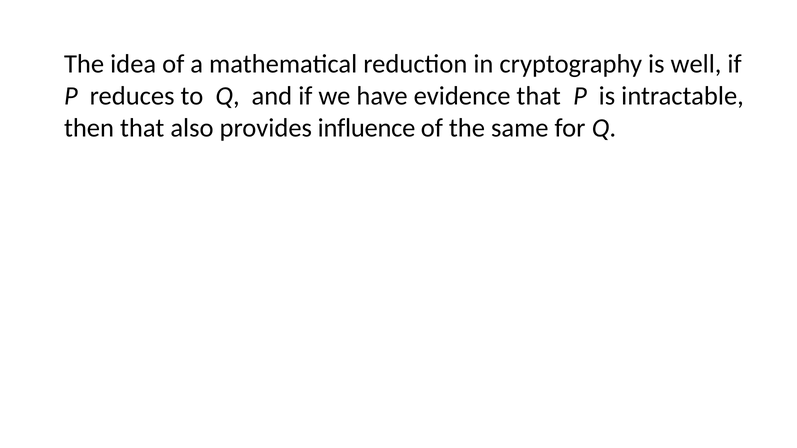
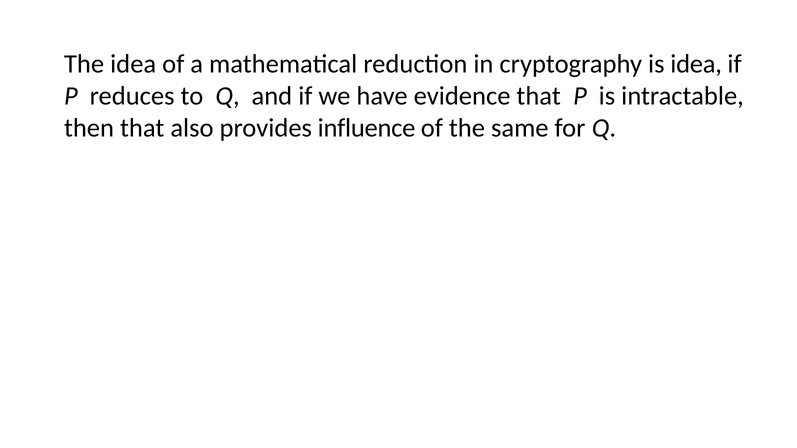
is well: well -> idea (696, 64)
